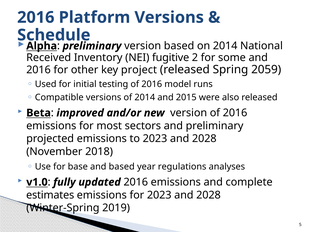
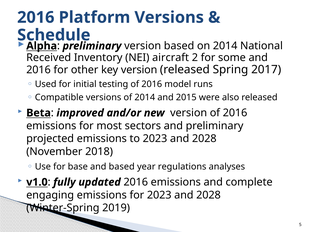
fugitive: fugitive -> aircraft (171, 57)
key project: project -> version (139, 70)
2059: 2059 -> 2017 (266, 70)
estimates: estimates -> engaging (50, 195)
